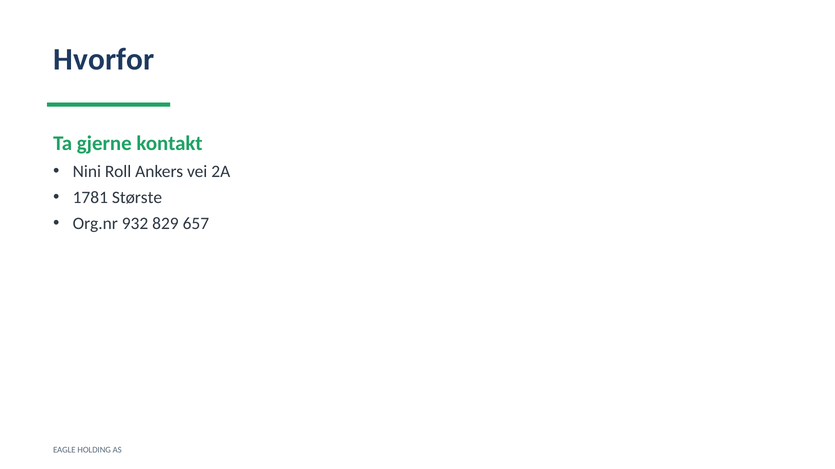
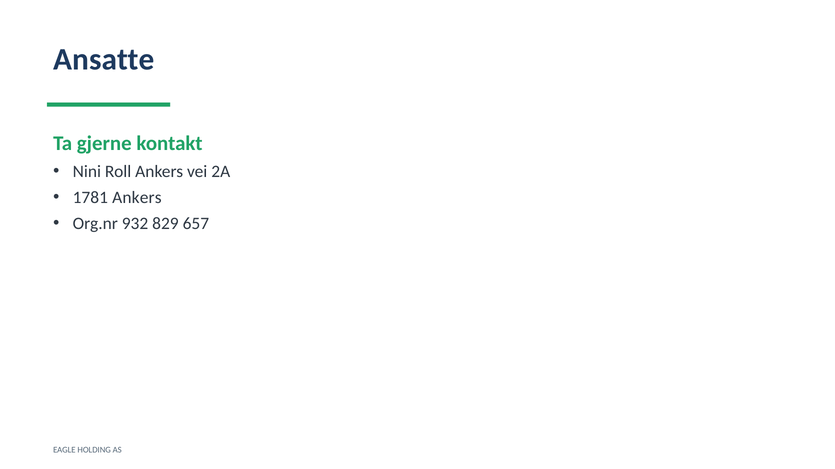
Hvorfor: Hvorfor -> Ansatte (104, 60)
1781 Største: Største -> Ankers (137, 198)
